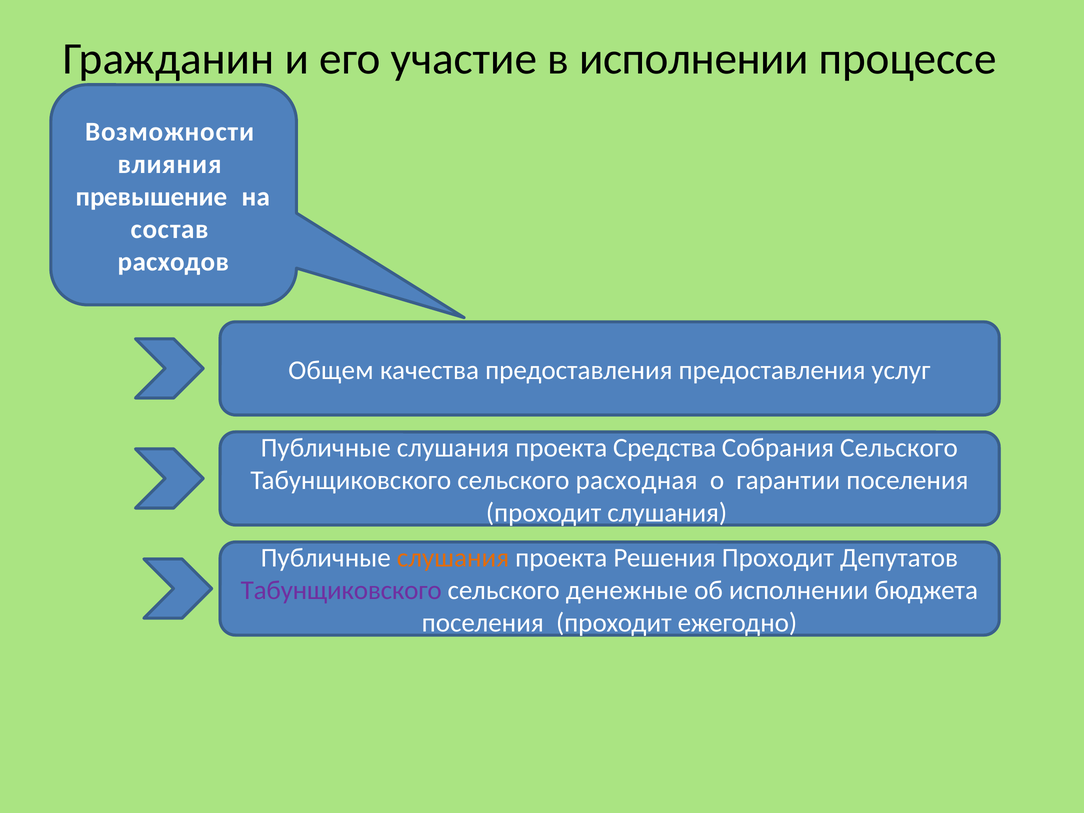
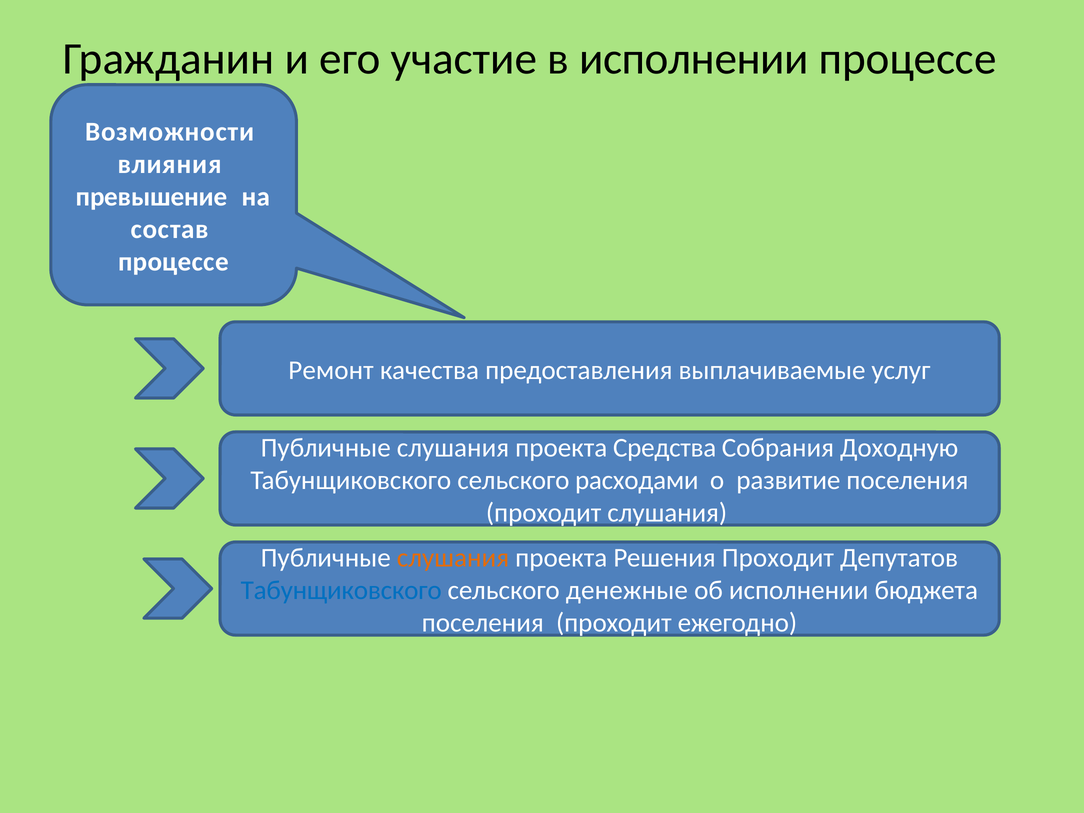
расходов: расходов -> процессе (173, 262)
Общем: Общем -> Ремонт (331, 370)
предоставления предоставления: предоставления -> выплачиваемые (772, 370)
Собрания Сельского: Сельского -> Доходную (899, 448)
расходная: расходная -> расходами (637, 480)
гарантии: гарантии -> развитие (788, 480)
Табунщиковского colour: purple -> blue (341, 590)
